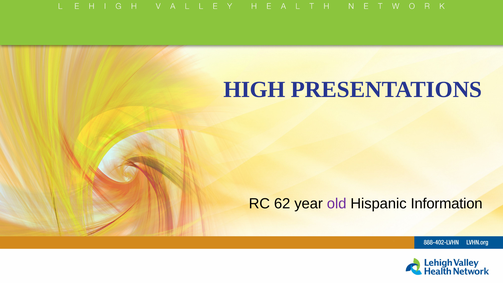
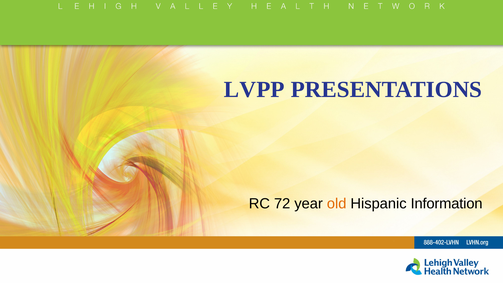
HIGH: HIGH -> LVPP (254, 90)
62: 62 -> 72 (282, 203)
old colour: purple -> orange (337, 203)
